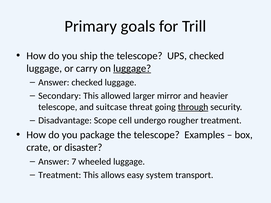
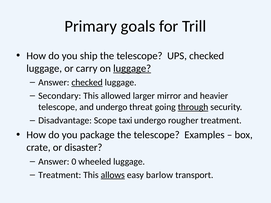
checked underline: none -> present (87, 83)
and suitcase: suitcase -> undergo (112, 107)
cell: cell -> taxi (125, 121)
7: 7 -> 0 (74, 162)
allows underline: none -> present (113, 175)
system: system -> barlow (160, 175)
